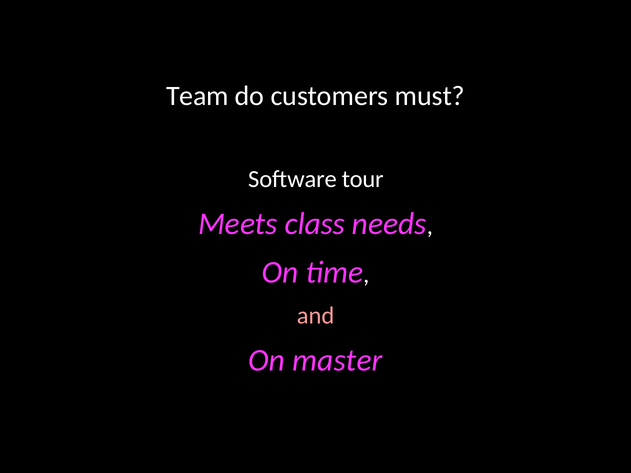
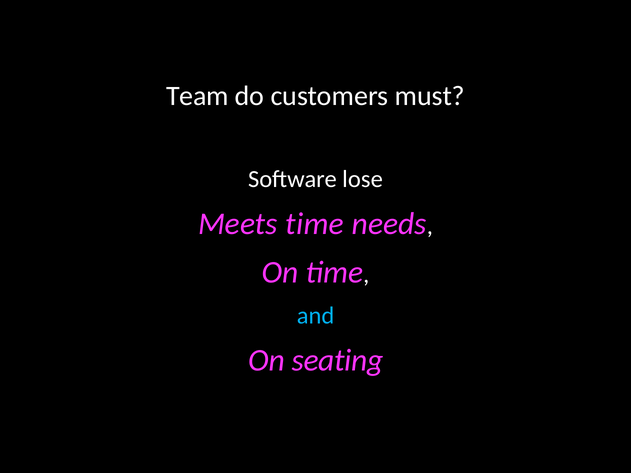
tour: tour -> lose (363, 179)
Meets class: class -> time (315, 224)
and colour: pink -> light blue (316, 316)
master: master -> seating (338, 361)
